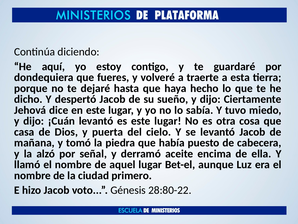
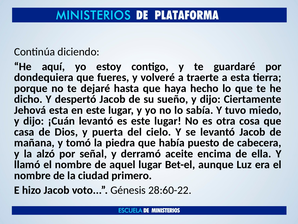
Jehová dice: dice -> esta (59, 110)
28:80-22: 28:80-22 -> 28:60-22 (170, 190)
